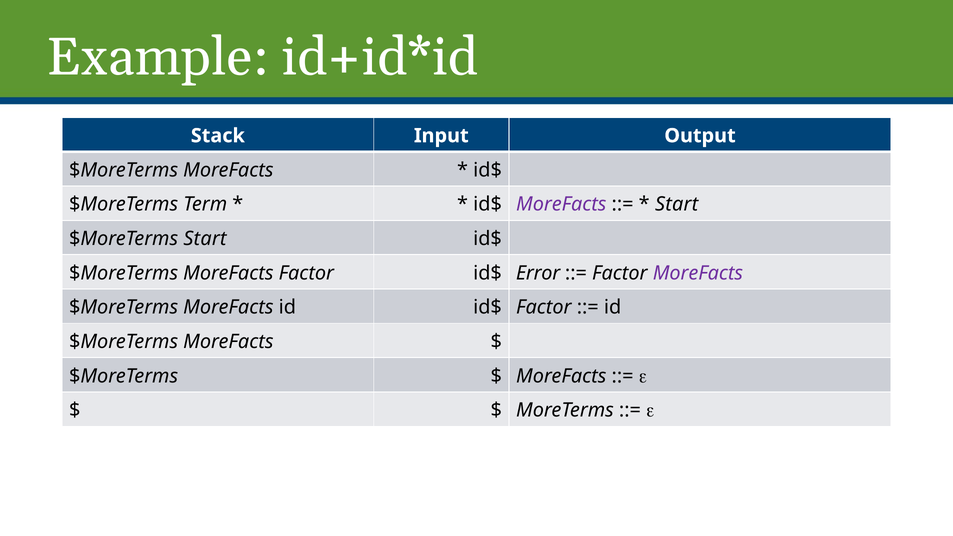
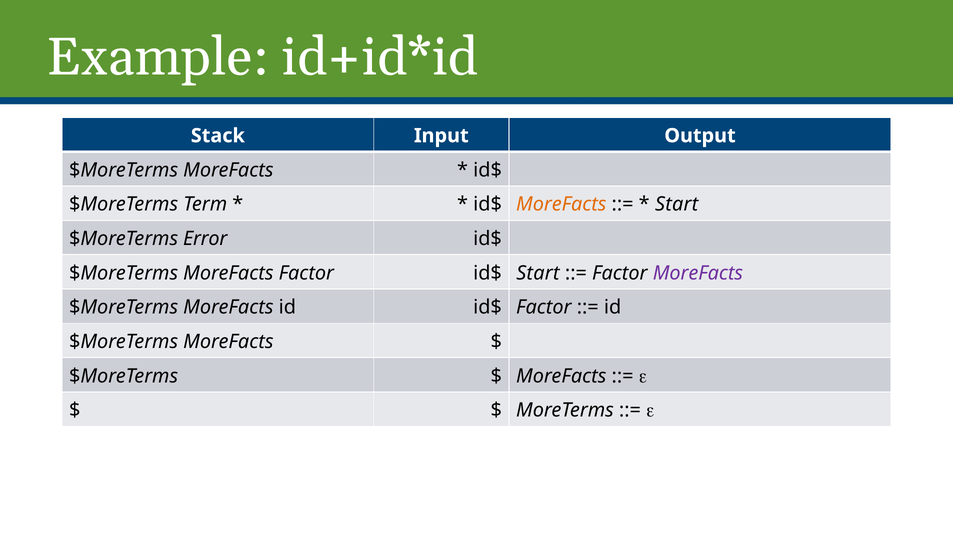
MoreFacts colour: purple -> orange (561, 204)
$MoreTerms Start: Start -> Error (205, 239)
id$ Error: Error -> Start (538, 273)
